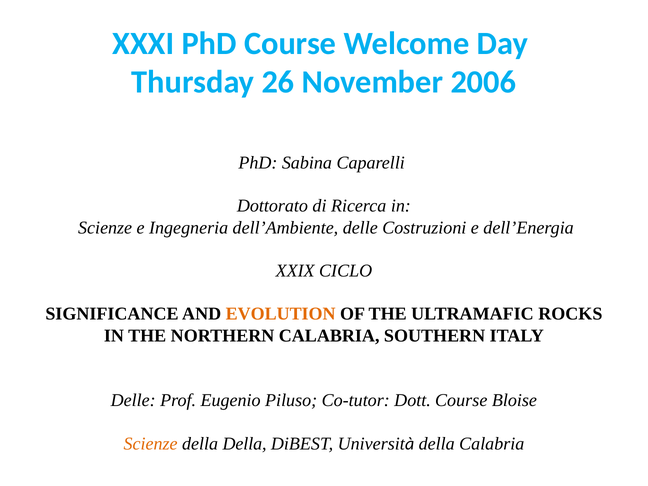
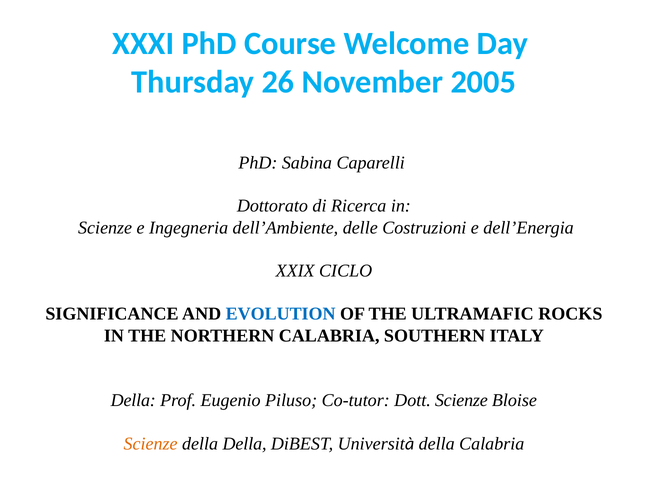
2006: 2006 -> 2005 (483, 82)
EVOLUTION colour: orange -> blue (281, 314)
Delle: Delle -> Della (133, 400)
Dott Course: Course -> Scienze (461, 400)
